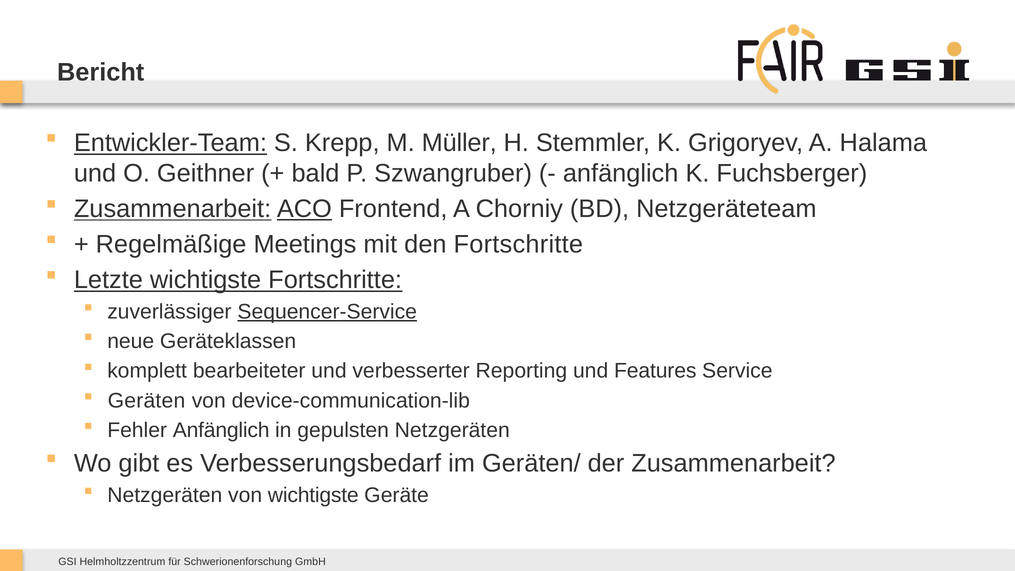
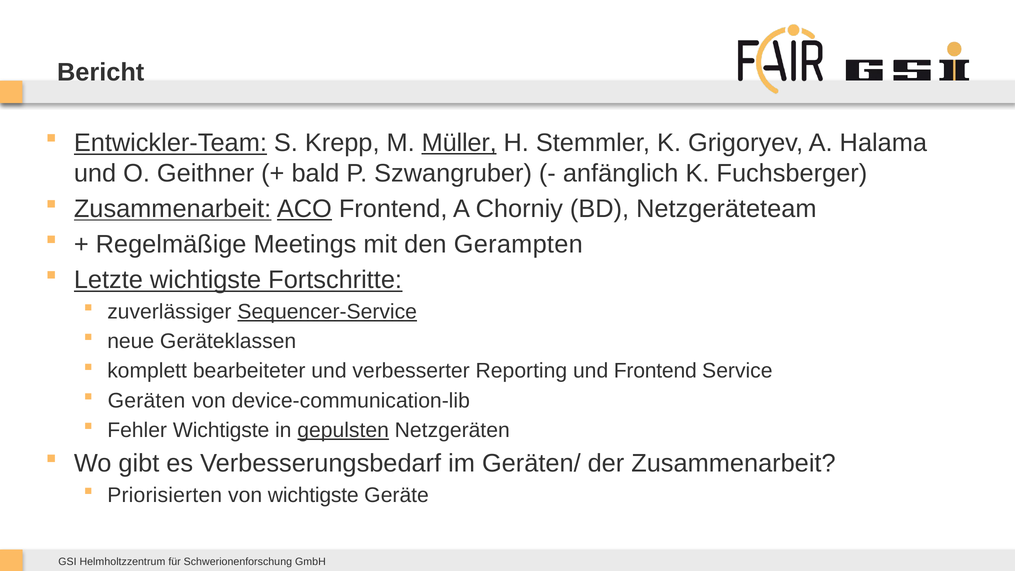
Müller underline: none -> present (459, 143)
den Fortschritte: Fortschritte -> Gerampten (518, 244)
und Features: Features -> Frontend (655, 371)
Fehler Anfänglich: Anfänglich -> Wichtigste (221, 430)
gepulsten underline: none -> present (343, 430)
Netzgeräten: Netzgeräten -> Priorisierten (165, 495)
